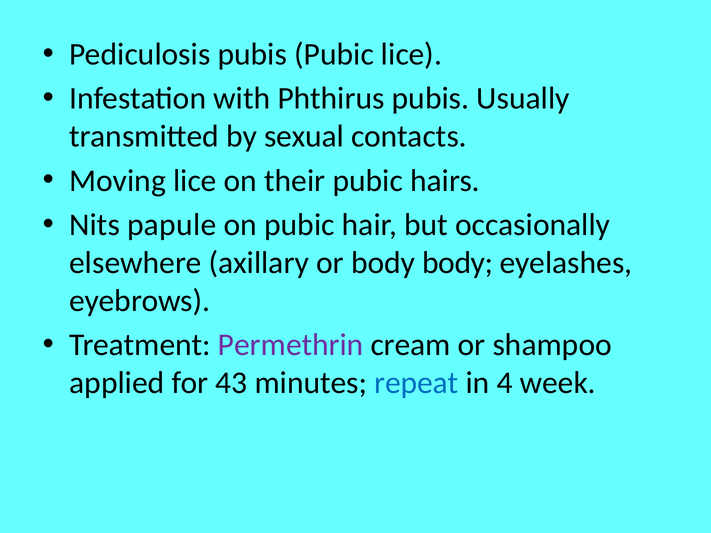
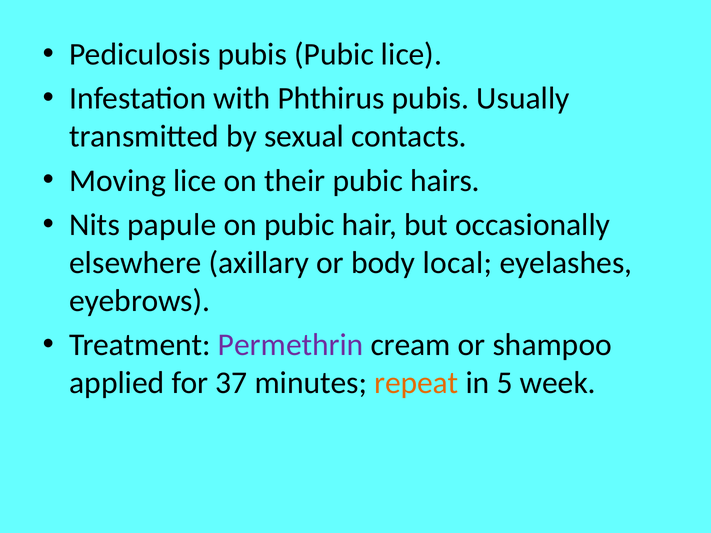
body body: body -> local (457, 263)
43: 43 -> 37 (231, 383)
repeat colour: blue -> orange (416, 383)
4: 4 -> 5 (505, 383)
